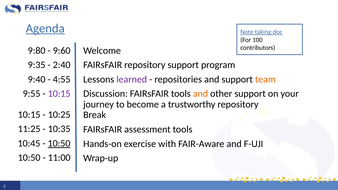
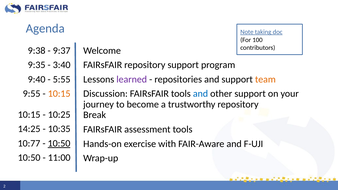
Agenda underline: present -> none (45, 28)
9:80: 9:80 -> 9:38 (37, 51)
9:60: 9:60 -> 9:37 (62, 51)
2:40: 2:40 -> 3:40 (62, 65)
4:55: 4:55 -> 5:55 (62, 79)
10:15 colour: purple -> orange (59, 94)
and colour: orange -> blue (200, 94)
11:25: 11:25 -> 14:25 (29, 129)
10:45: 10:45 -> 10:77 (29, 143)
